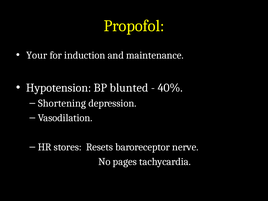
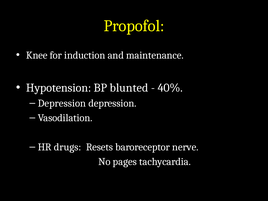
Your: Your -> Knee (37, 55)
Shortening: Shortening -> Depression (62, 103)
stores: stores -> drugs (68, 147)
